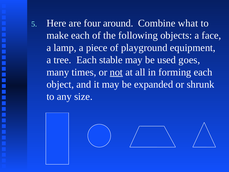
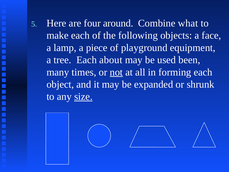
stable: stable -> about (111, 60)
goes: goes -> been (189, 60)
size underline: none -> present (83, 96)
